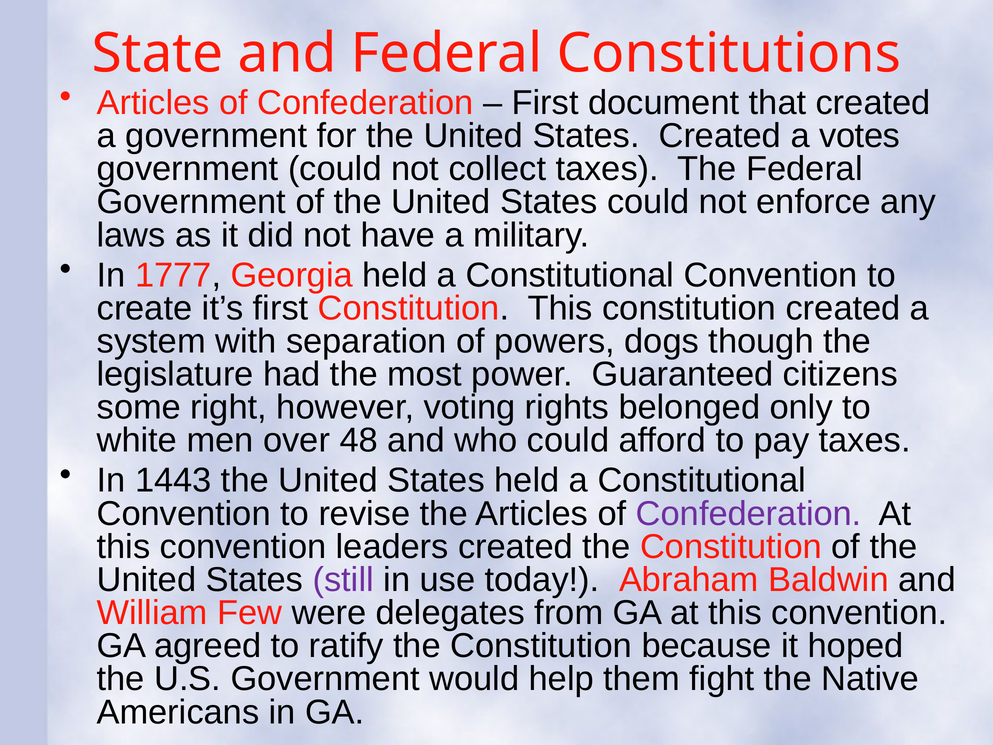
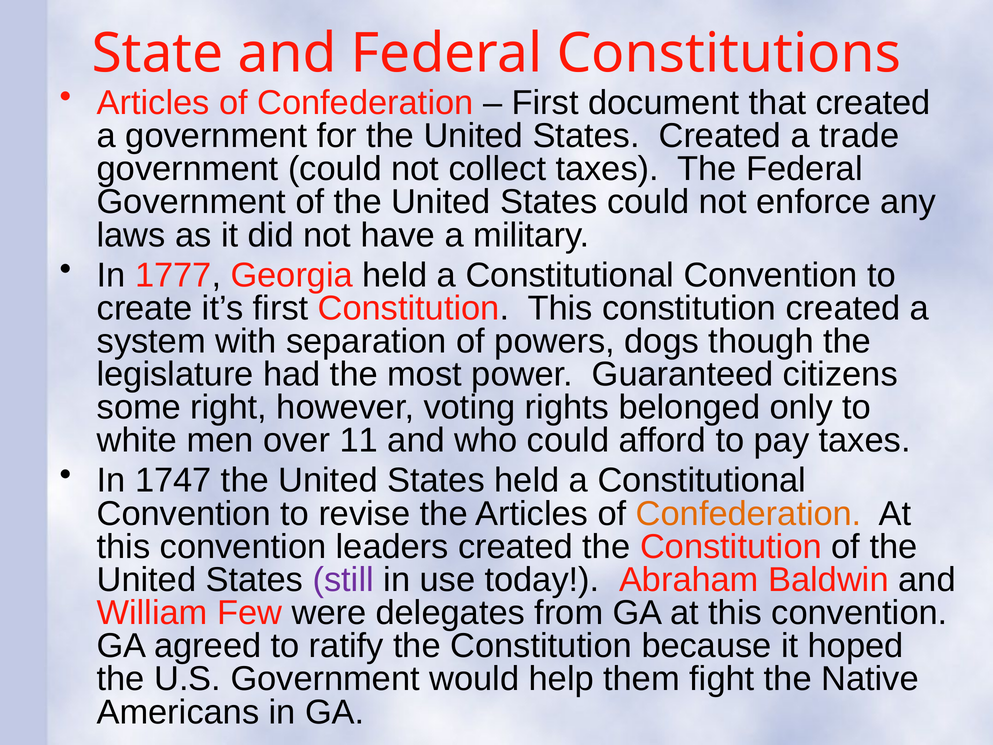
votes: votes -> trade (859, 136)
48: 48 -> 11 (359, 440)
1443: 1443 -> 1747 (173, 480)
Confederation colour: purple -> orange (749, 513)
